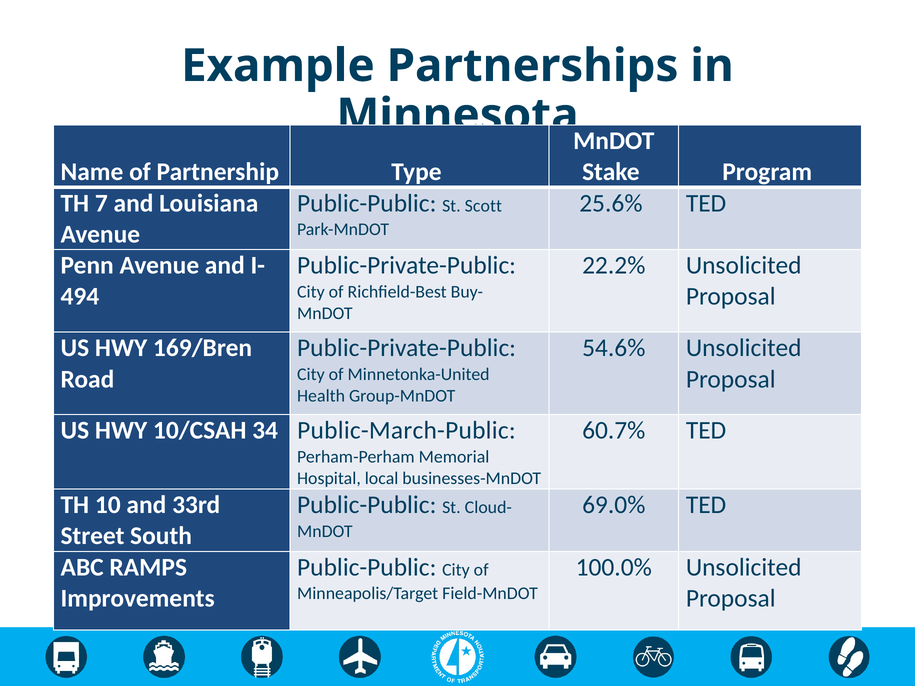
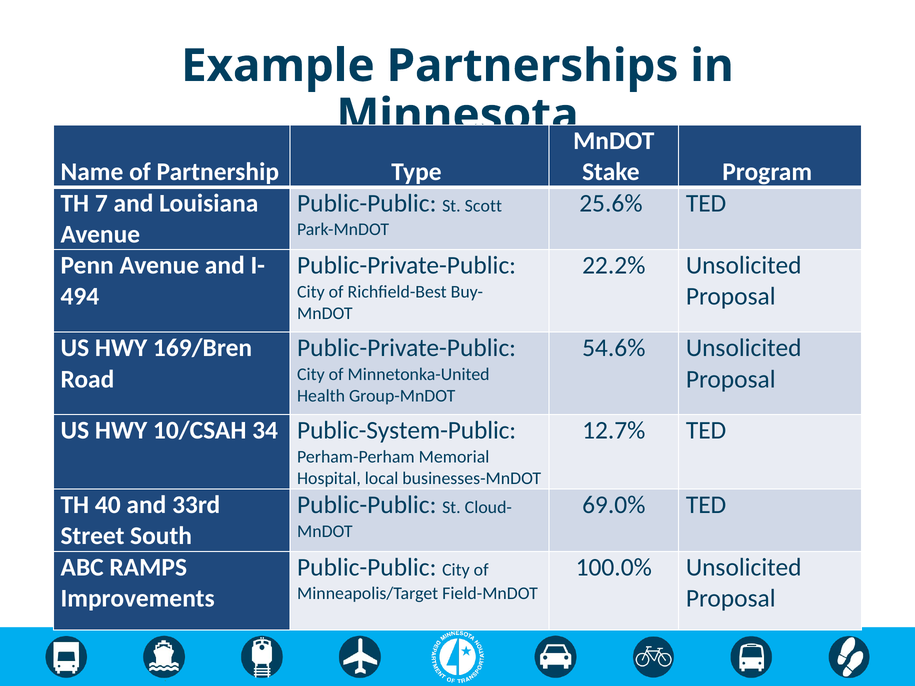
Public-March-Public: Public-March-Public -> Public-System-Public (407, 431)
60.7%: 60.7% -> 12.7% (614, 431)
10: 10 -> 40 (108, 505)
